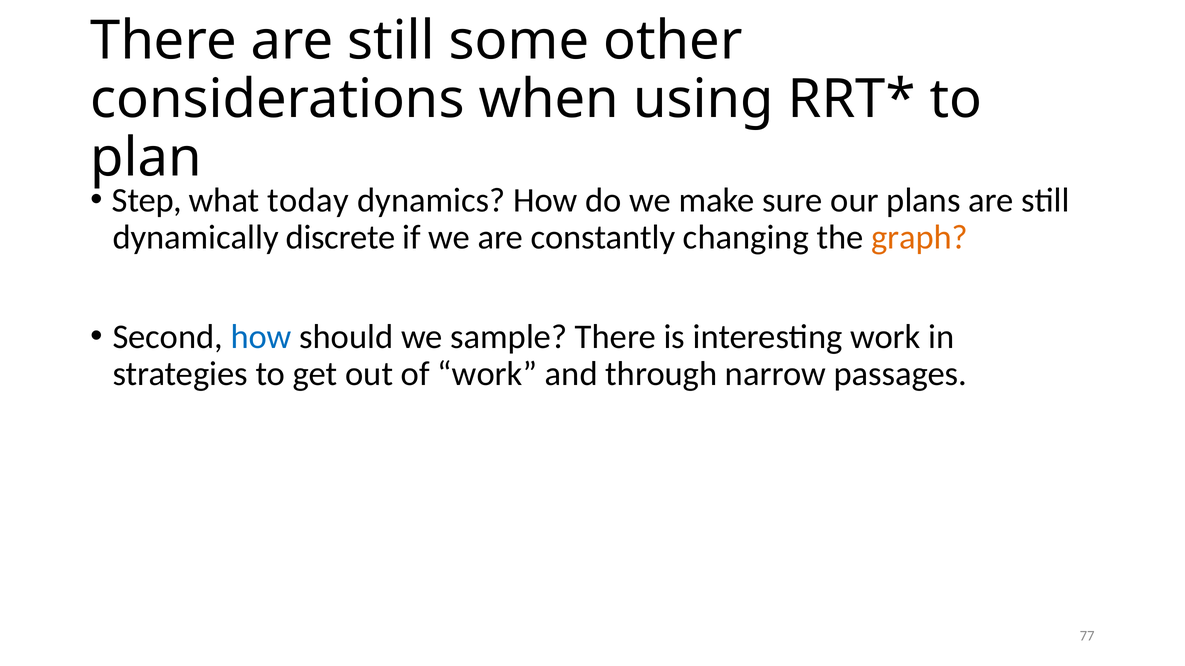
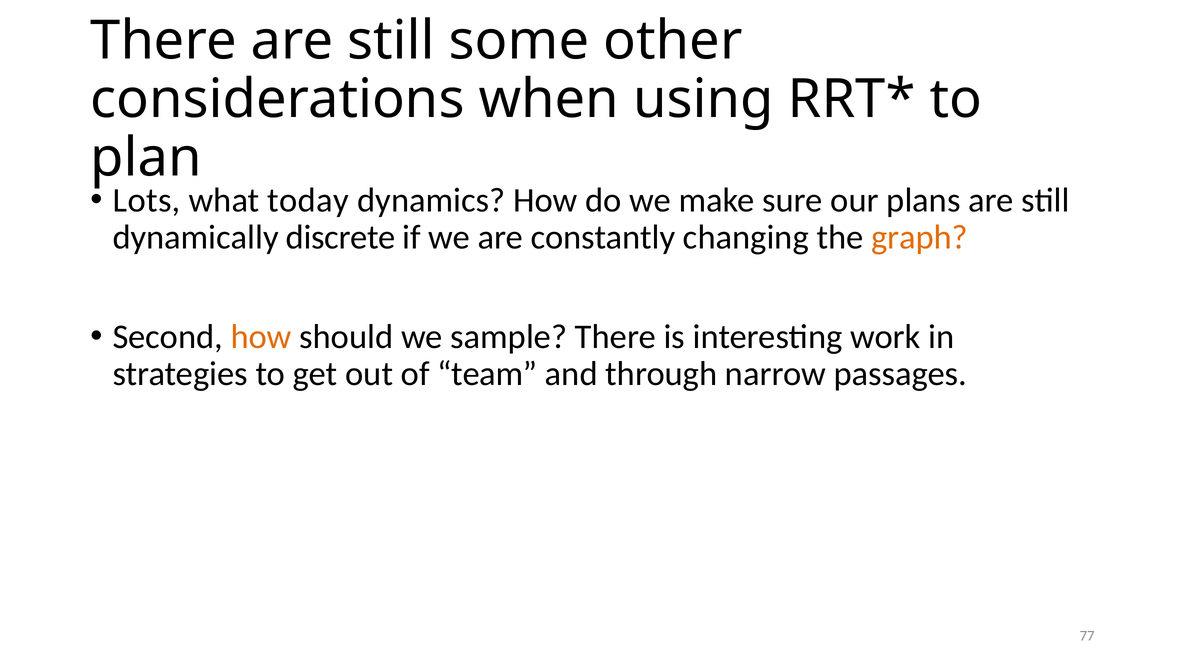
Step: Step -> Lots (147, 200)
how colour: blue -> orange (261, 337)
of work: work -> team (487, 374)
